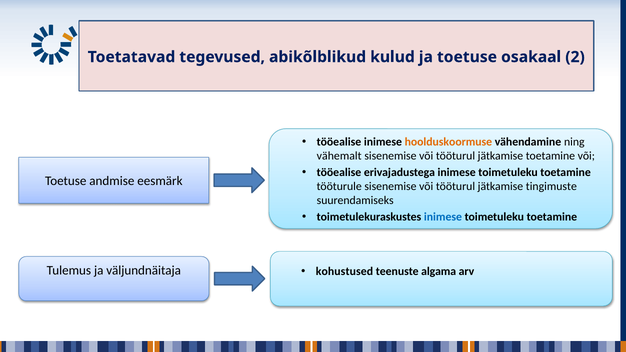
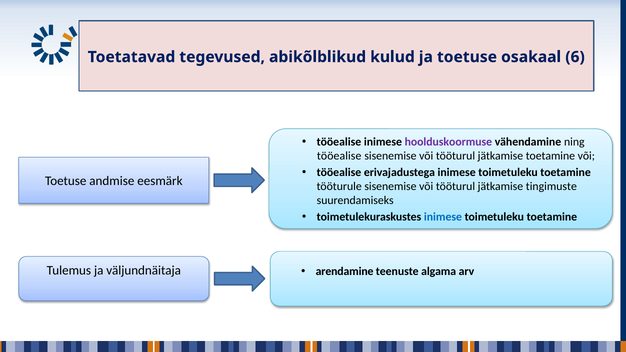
2: 2 -> 6 (575, 57)
hoolduskoormuse colour: orange -> purple (448, 142)
vähemalt: vähemalt -> tööealise (339, 156)
kohustused: kohustused -> arendamine (345, 271)
